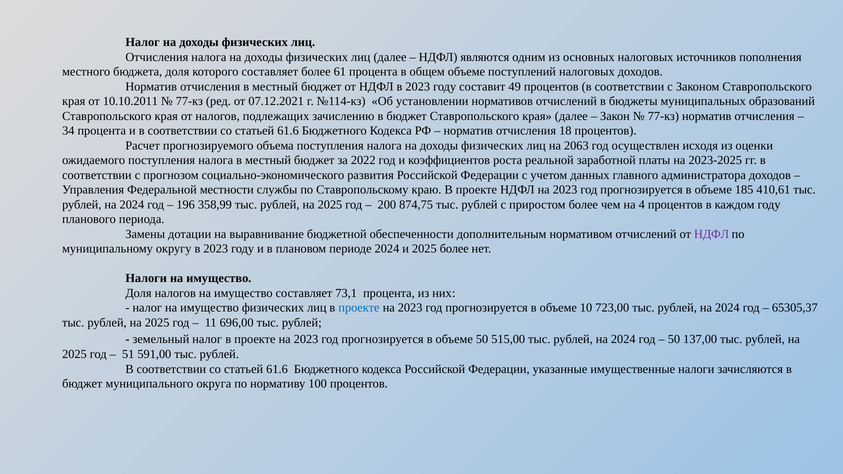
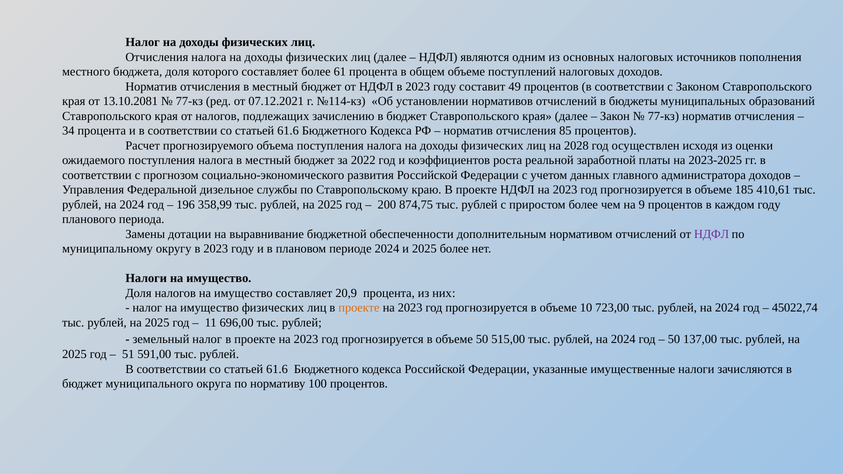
10.10.2011: 10.10.2011 -> 13.10.2081 (130, 101)
18: 18 -> 85 (565, 131)
2063: 2063 -> 2028 (576, 146)
местности: местности -> дизельное (227, 190)
4: 4 -> 9 (642, 205)
73,1: 73,1 -> 20,9 (346, 293)
проекте colour: blue -> orange (359, 308)
65305,37: 65305,37 -> 45022,74 (795, 308)
